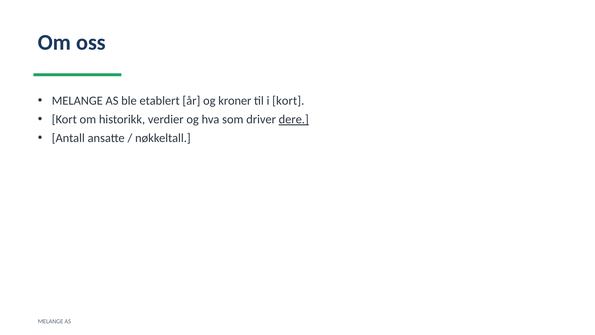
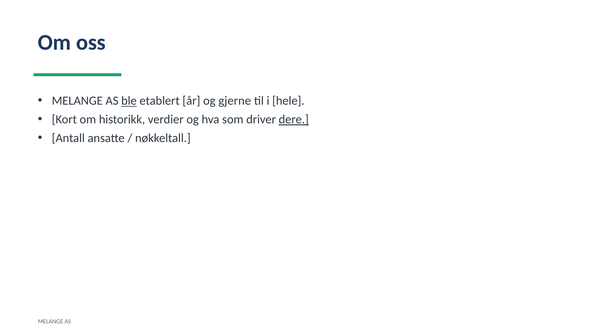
ble underline: none -> present (129, 101)
kroner: kroner -> gjerne (235, 101)
i kort: kort -> hele (288, 101)
